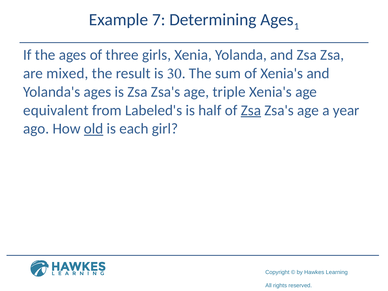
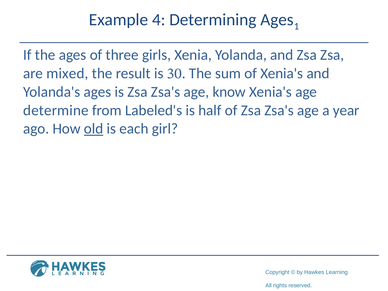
7: 7 -> 4 (159, 20)
triple: triple -> know (229, 92)
equivalent: equivalent -> determine (56, 110)
Zsa underline: present -> none (251, 110)
